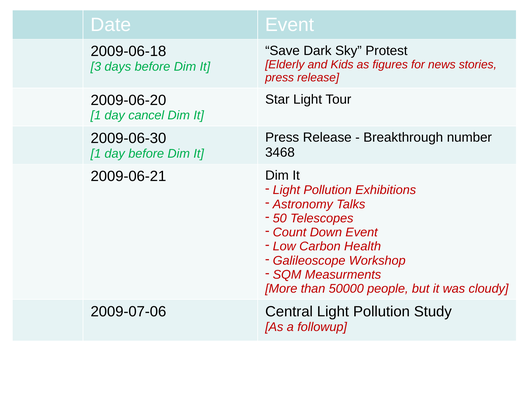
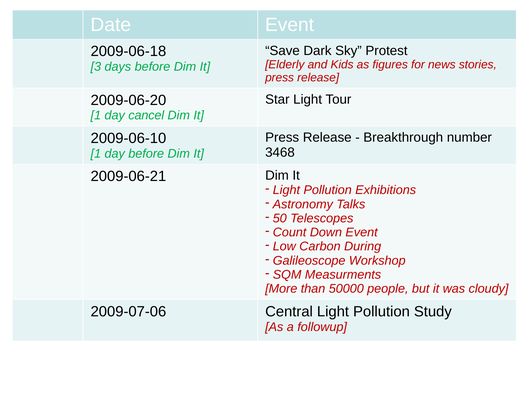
2009-06-30: 2009-06-30 -> 2009-06-10 (128, 138)
Health: Health -> During (363, 247)
